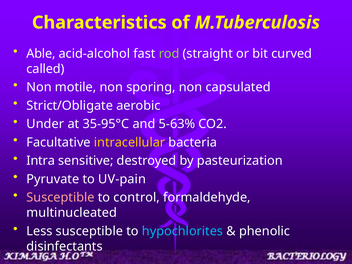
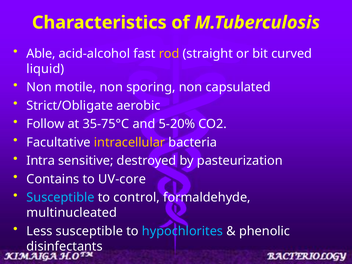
rod colour: light green -> yellow (169, 54)
called: called -> liquid (45, 69)
Under: Under -> Follow (45, 124)
35-95°C: 35-95°C -> 35-75°C (106, 124)
5-63%: 5-63% -> 5-20% (177, 124)
Pyruvate: Pyruvate -> Contains (53, 179)
UV-pain: UV-pain -> UV-core (122, 179)
Susceptible colour: pink -> light blue (61, 197)
